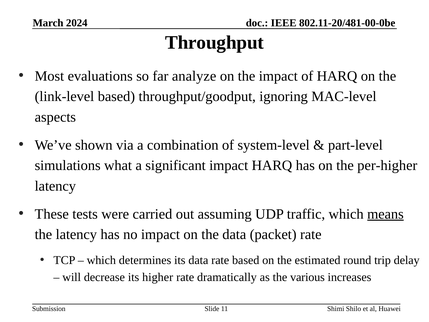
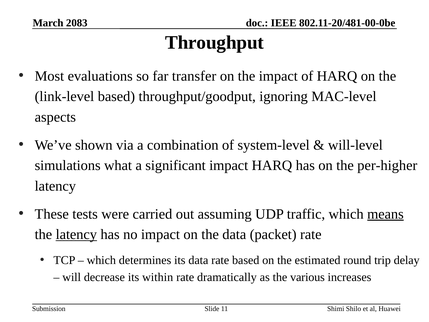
2024: 2024 -> 2083 (77, 23)
analyze: analyze -> transfer (194, 76)
part-level: part-level -> will-level (355, 145)
latency underline: none -> present (76, 234)
higher: higher -> within (158, 277)
